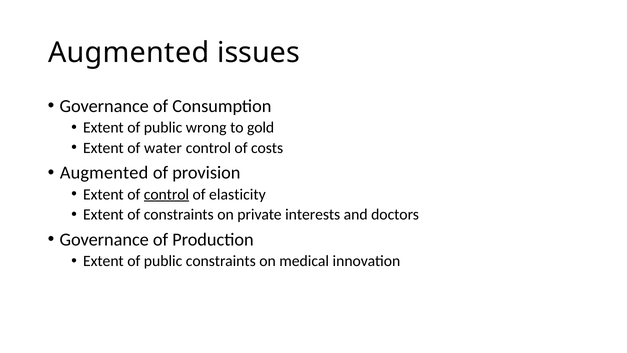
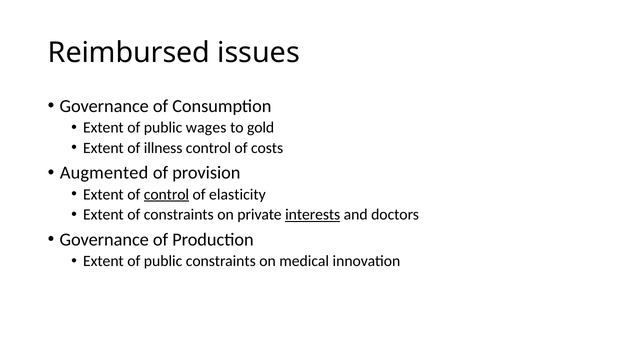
Augmented: Augmented -> Reimbursed (129, 53)
wrong: wrong -> wages (206, 128)
water: water -> illness (163, 148)
interests underline: none -> present (313, 214)
